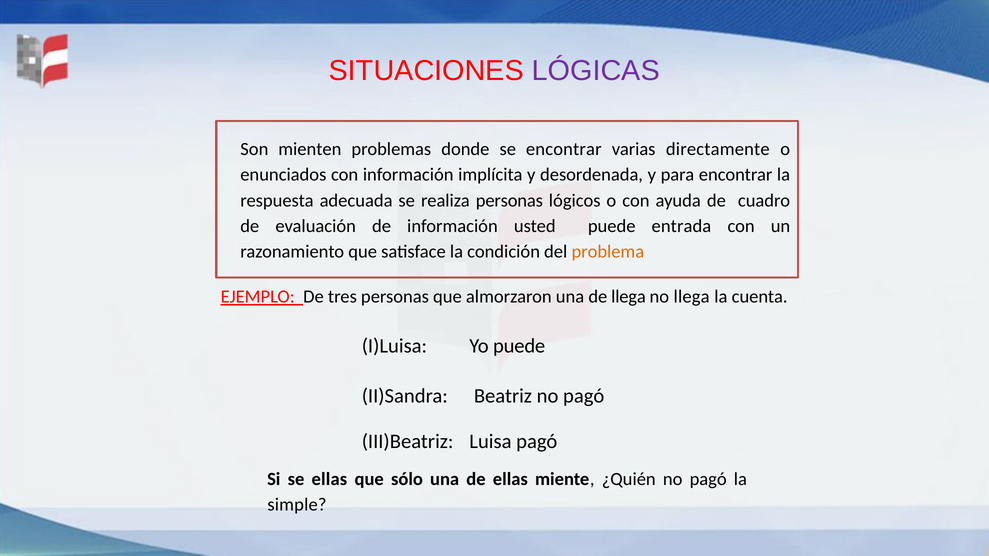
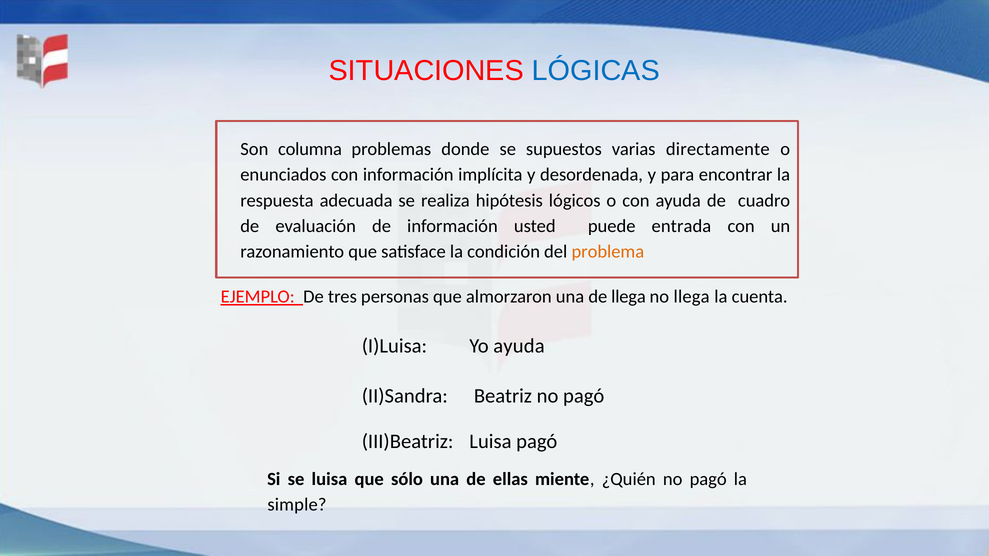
LÓGICAS colour: purple -> blue (596, 71)
mienten: mienten -> columna (310, 149)
se encontrar: encontrar -> supuestos (564, 149)
realiza personas: personas -> hipótesis (509, 201)
Yo puede: puede -> ayuda (519, 346)
se ellas: ellas -> luisa (329, 479)
